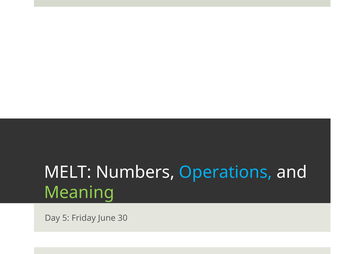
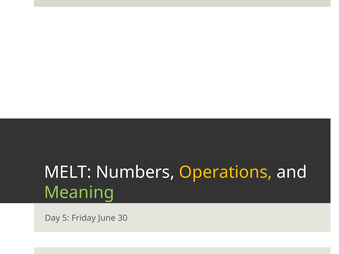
Operations colour: light blue -> yellow (226, 172)
